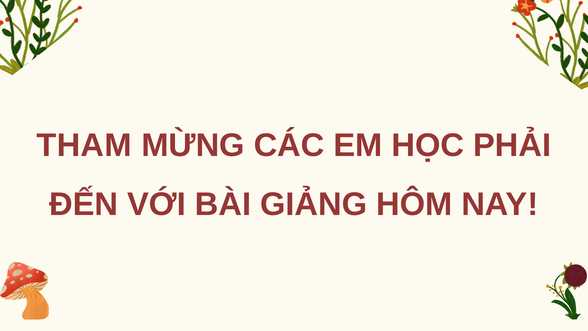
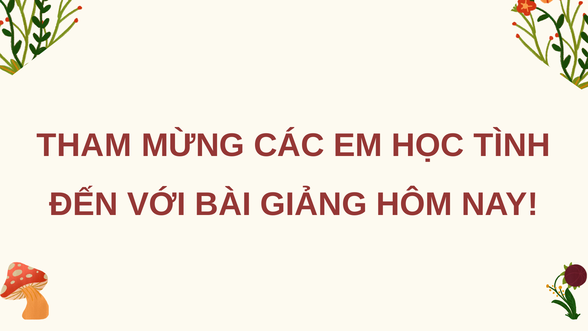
PHẢI: PHẢI -> TÌNH (512, 145)
